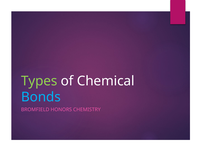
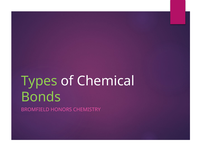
Bonds colour: light blue -> light green (41, 97)
